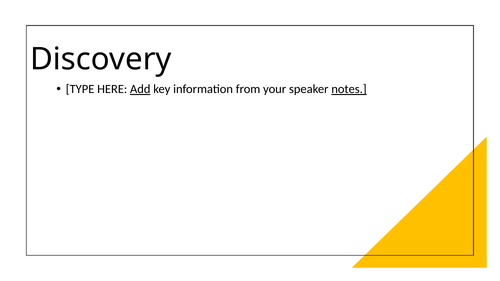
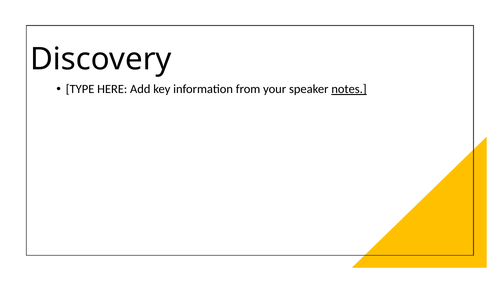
Add underline: present -> none (140, 89)
